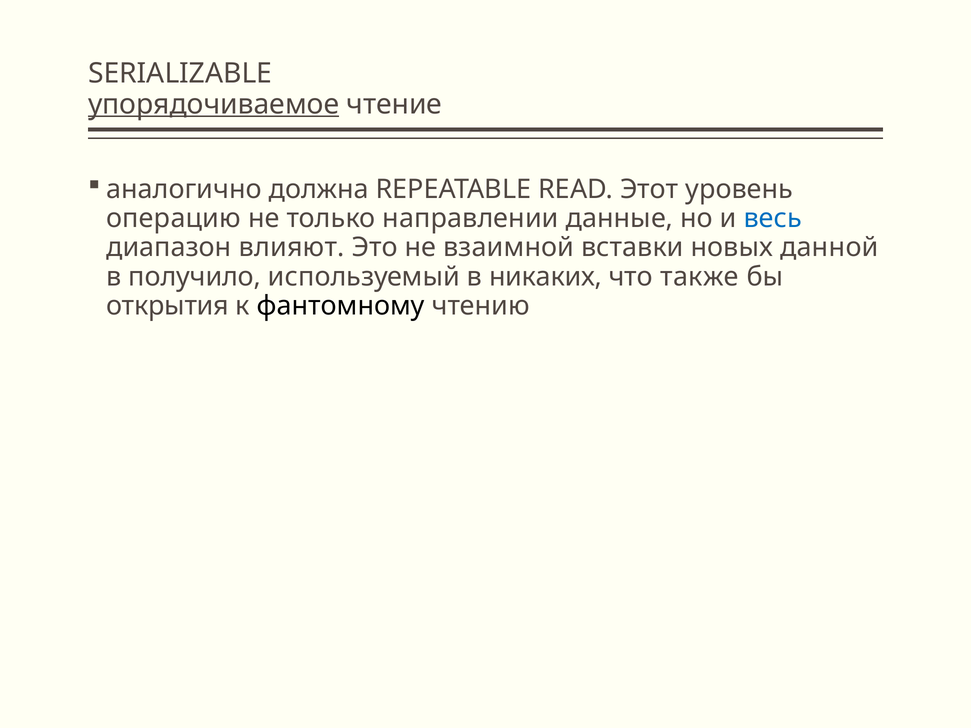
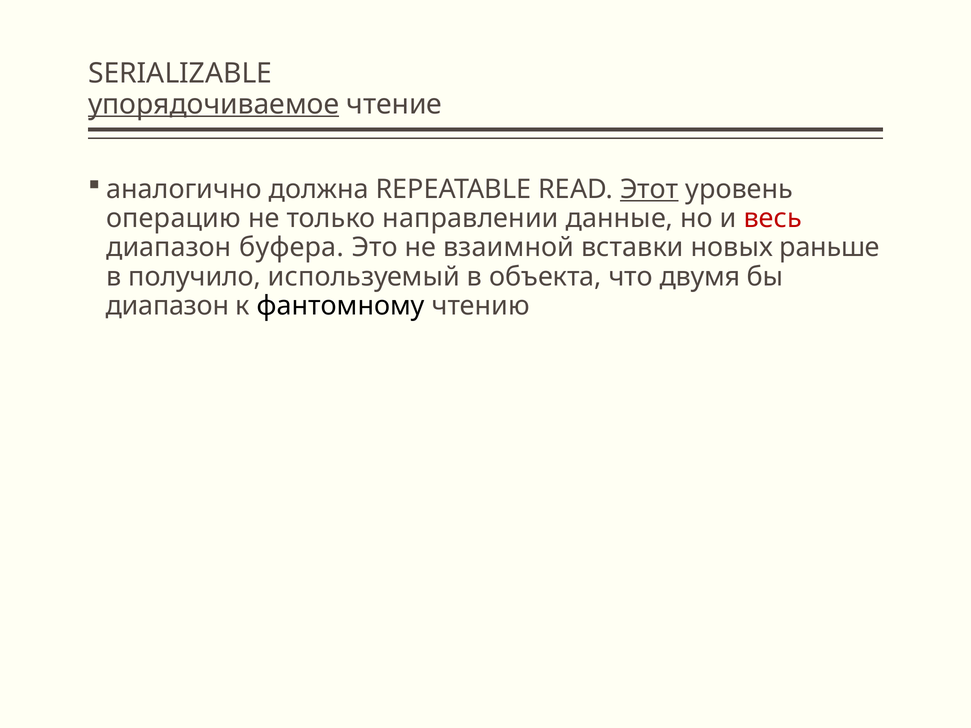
Этот underline: none -> present (649, 189)
весь colour: blue -> red (773, 218)
влияют: влияют -> буфера (292, 248)
данной: данной -> раньше (830, 248)
никаких: никаких -> объекта (545, 277)
также: также -> двумя (700, 277)
открытия: открытия -> диапазон (167, 306)
